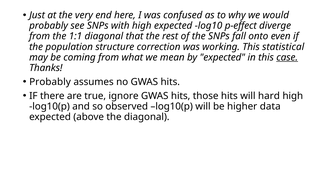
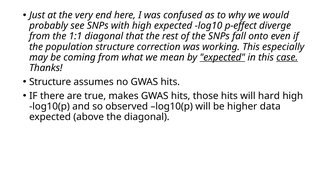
statistical: statistical -> especially (283, 47)
expected underline: none -> present (222, 57)
Probably: Probably -> Structure (50, 82)
ignore: ignore -> makes (124, 96)
